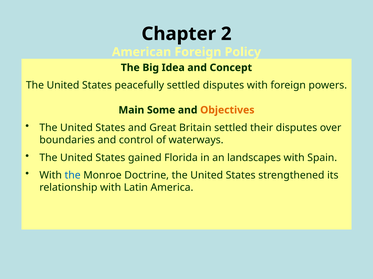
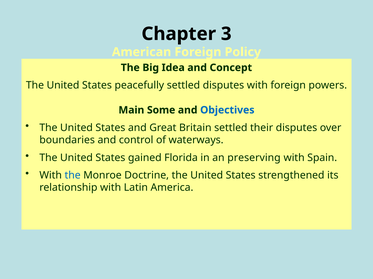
2: 2 -> 3 (226, 34)
Objectives colour: orange -> blue (227, 110)
landscapes: landscapes -> preserving (254, 158)
